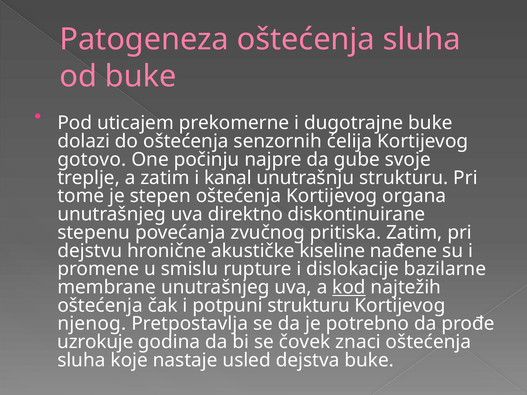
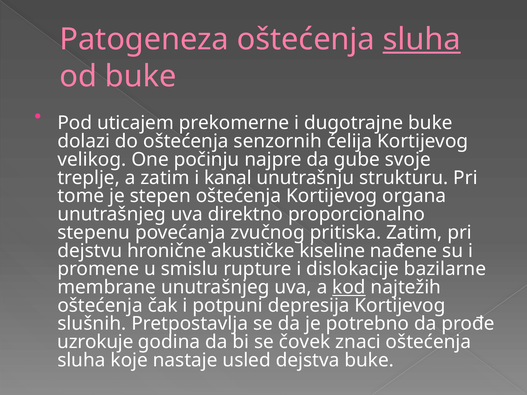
sluha underline: none -> present (422, 39)
gotovo: gotovo -> velikog (92, 160)
diskontinuirane: diskontinuirane -> proporcionalno (356, 214)
potpuni strukturu: strukturu -> depresija (309, 306)
njenog: njenog -> slušnih (92, 324)
